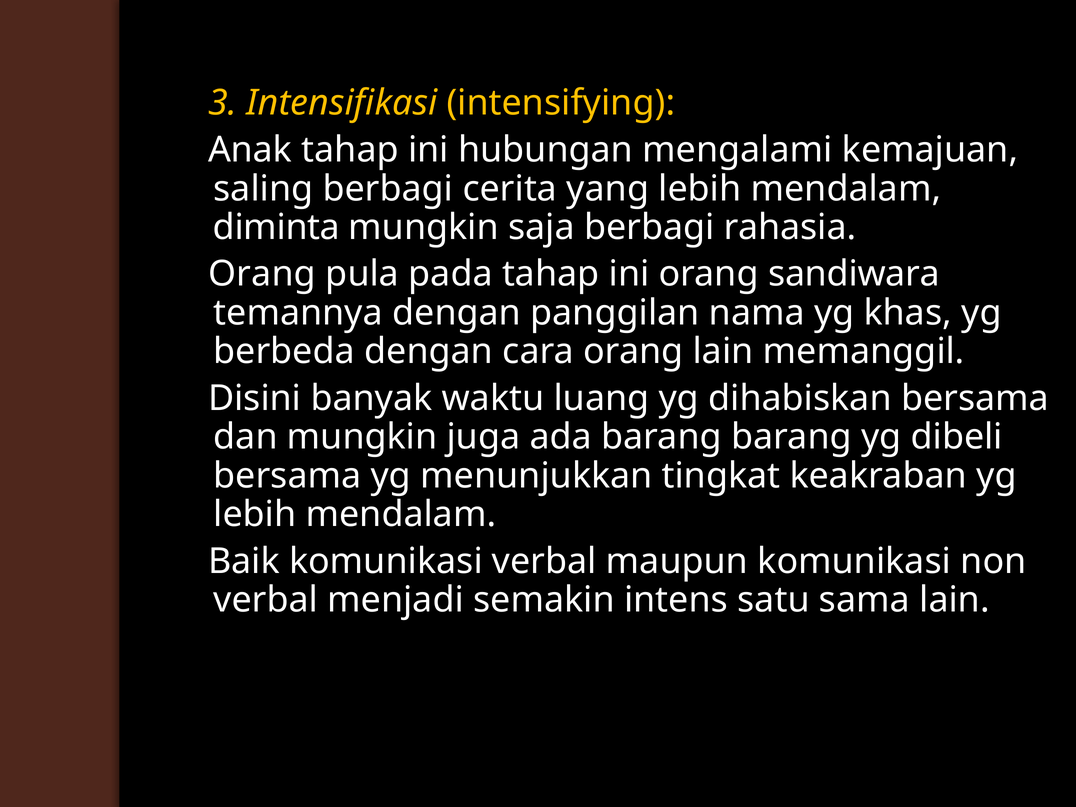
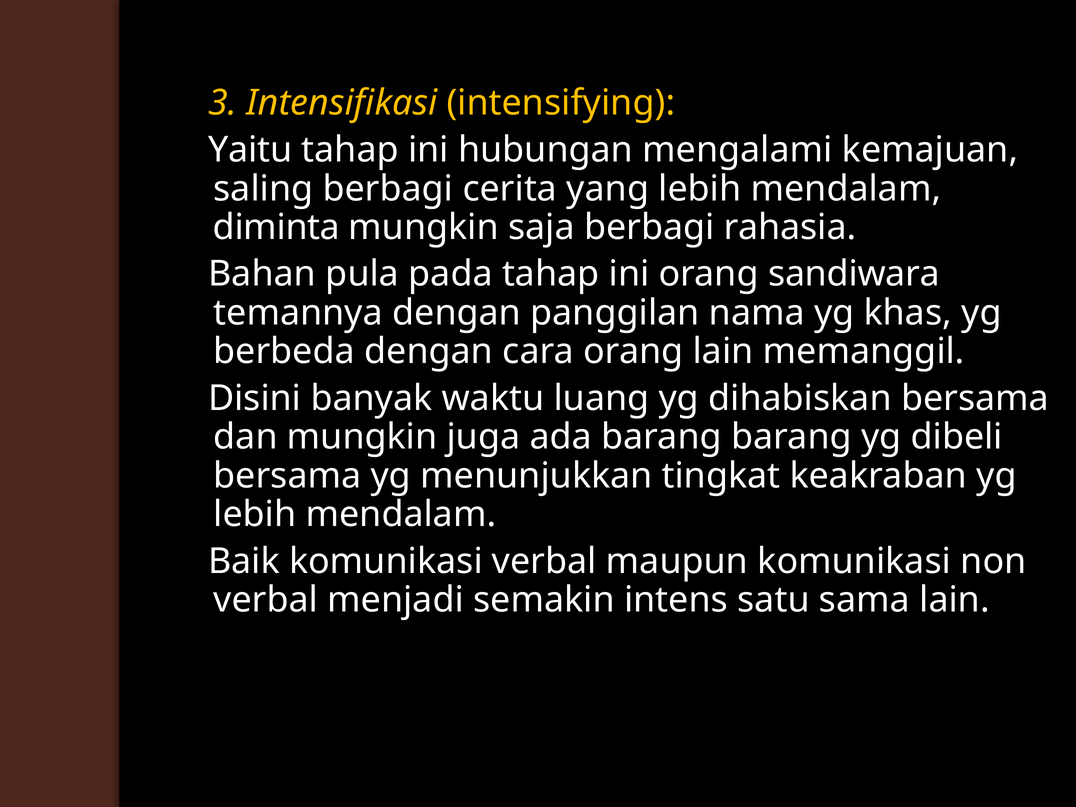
Anak: Anak -> Yaitu (250, 150)
Orang: Orang -> Bahan (262, 274)
